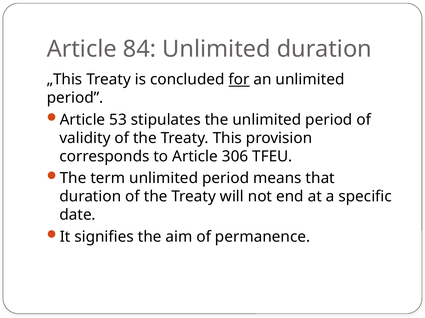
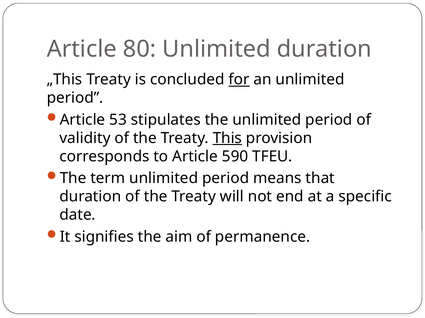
84: 84 -> 80 (140, 49)
This underline: none -> present (227, 138)
306: 306 -> 590 (235, 157)
